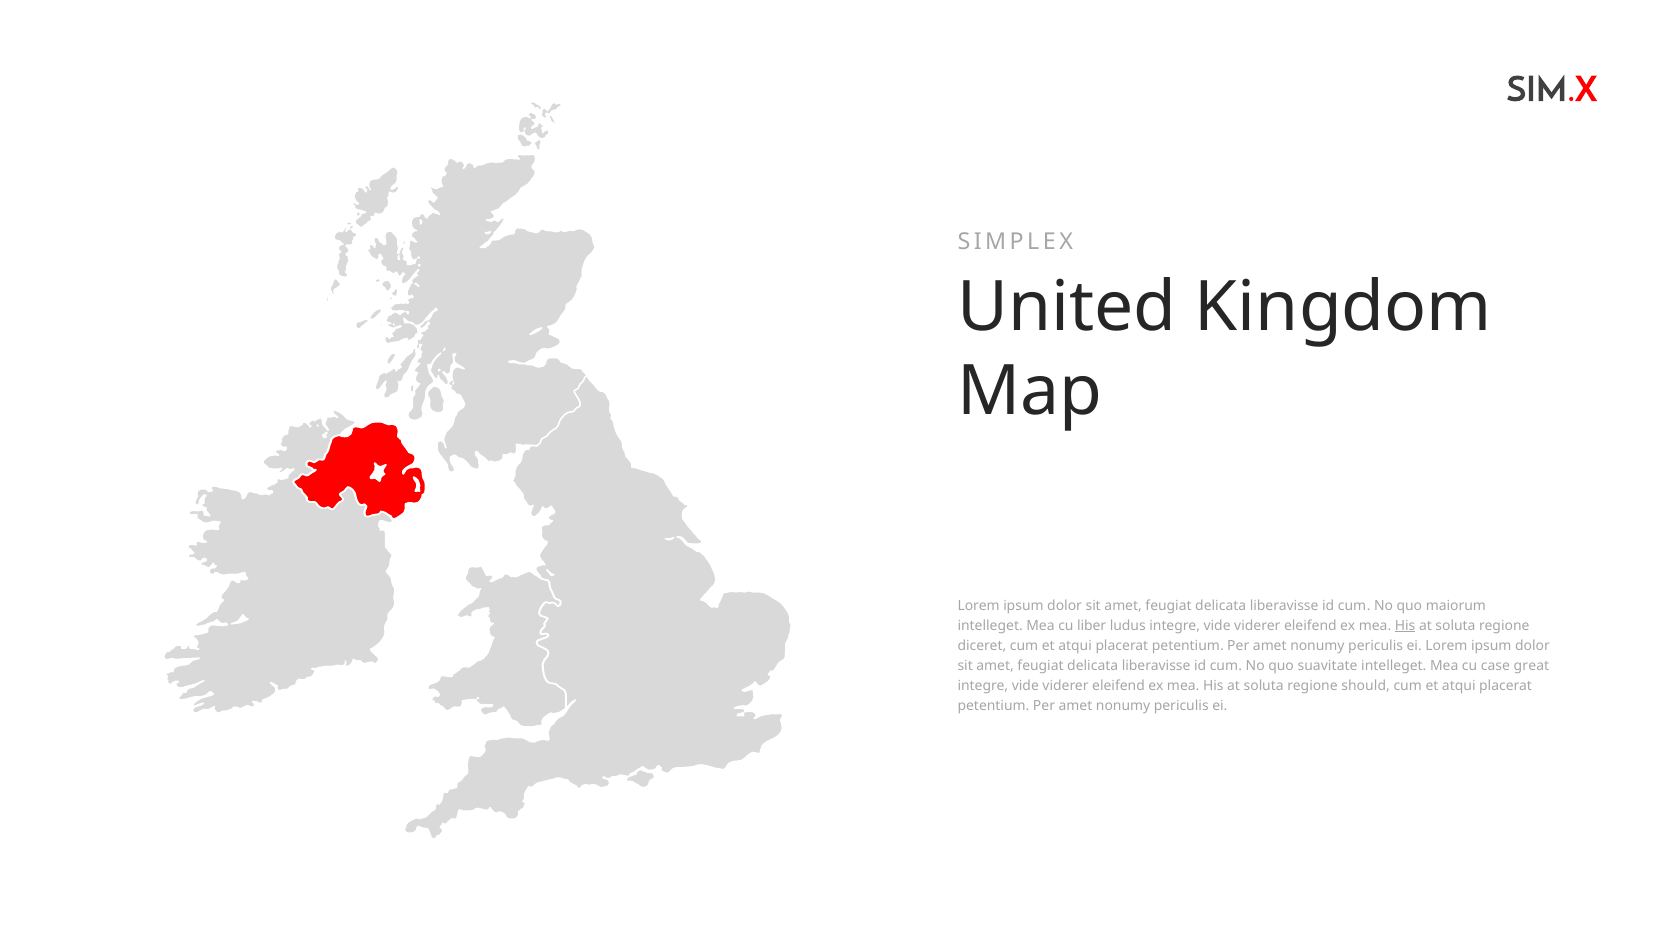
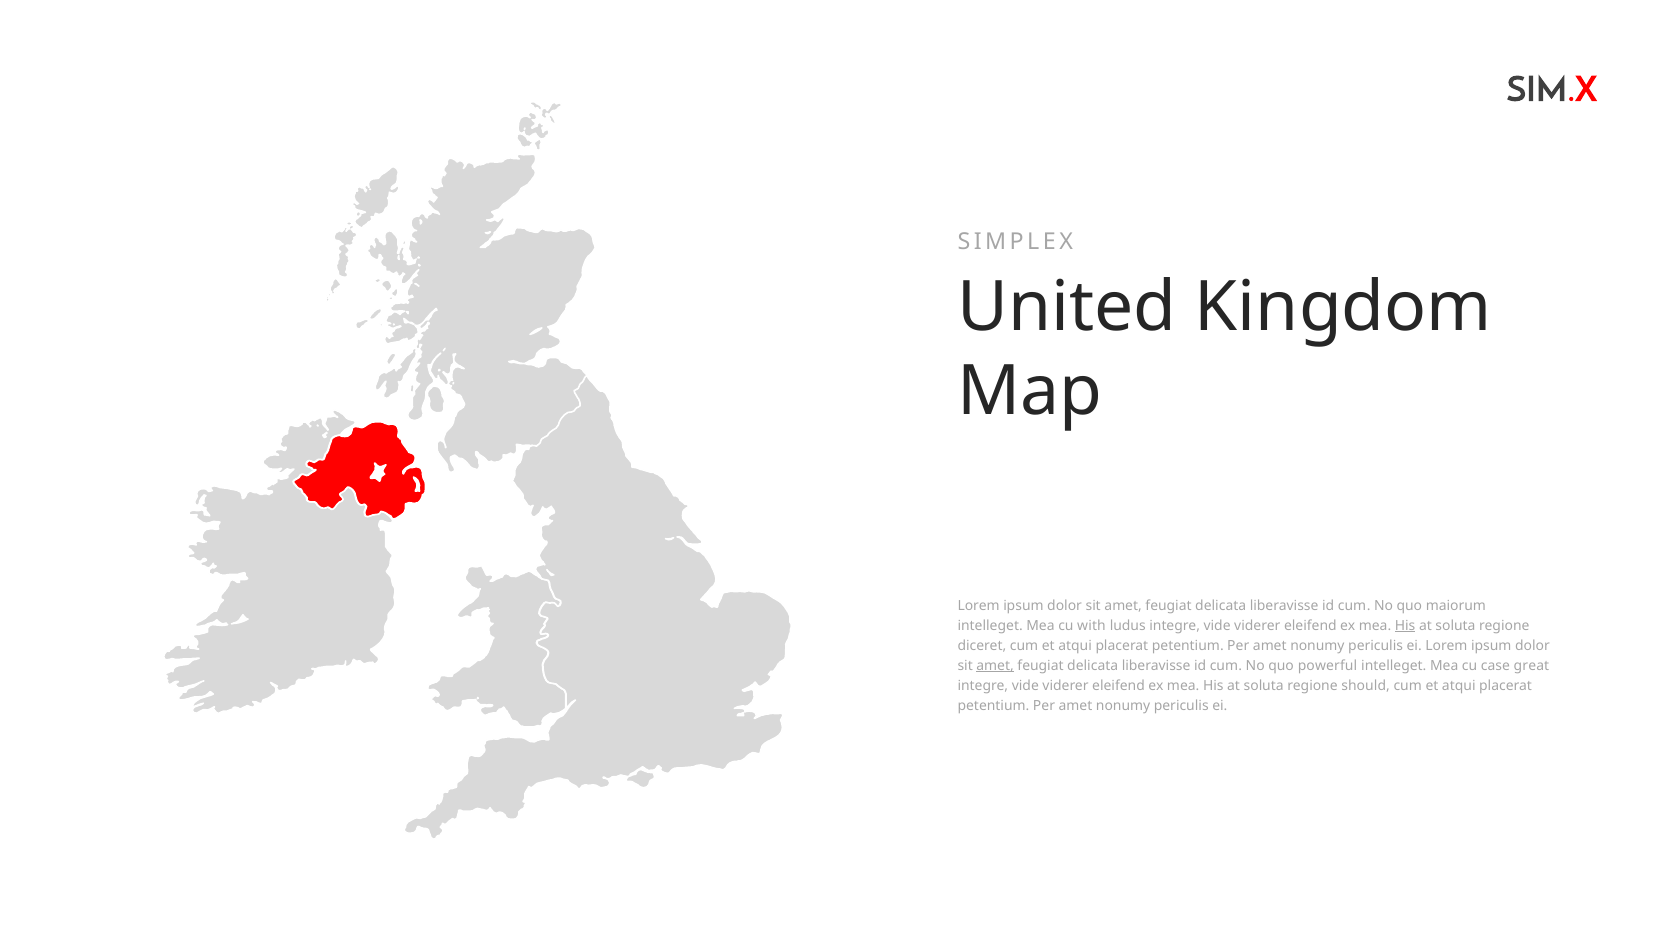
liber: liber -> with (1092, 625)
amet underline: none -> present (995, 666)
suavitate: suavitate -> powerful (1328, 666)
